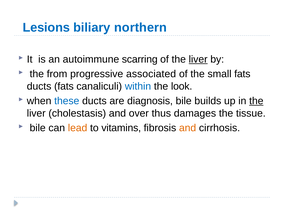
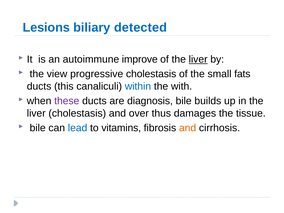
northern: northern -> detected (141, 28)
scarring: scarring -> improve (140, 59)
from: from -> view (57, 74)
progressive associated: associated -> cholestasis (151, 74)
ducts fats: fats -> this (64, 86)
look: look -> with (182, 86)
these colour: blue -> purple (67, 101)
the underline: present -> none (256, 101)
lead colour: orange -> blue (78, 128)
